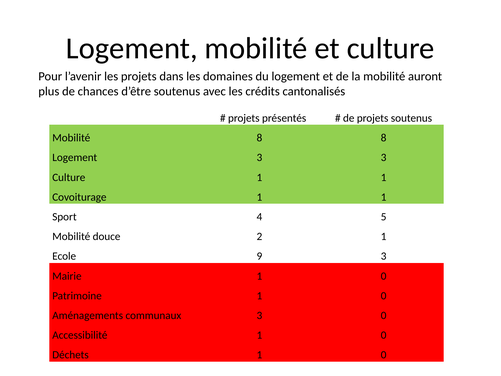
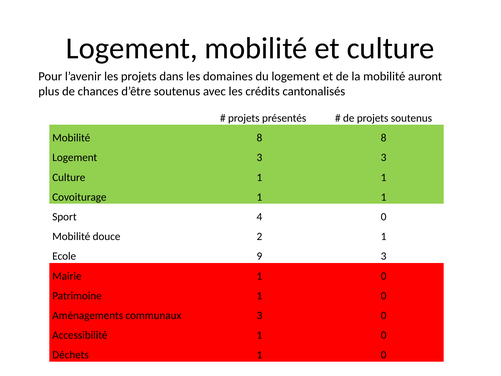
4 5: 5 -> 0 (384, 217)
